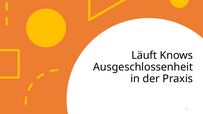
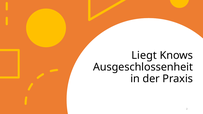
Läuft: Läuft -> Liegt (144, 56)
